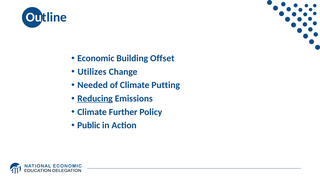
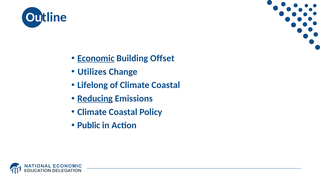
Economic underline: none -> present (96, 58)
Needed: Needed -> Lifelong (93, 85)
of Climate Putting: Putting -> Coastal (166, 85)
Further: Further -> Coastal (123, 112)
